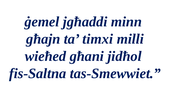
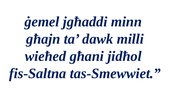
timxi: timxi -> dawk (98, 39)
